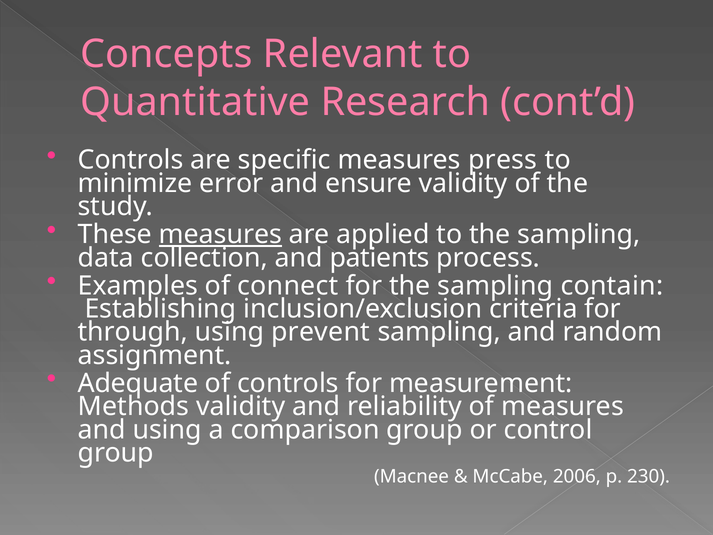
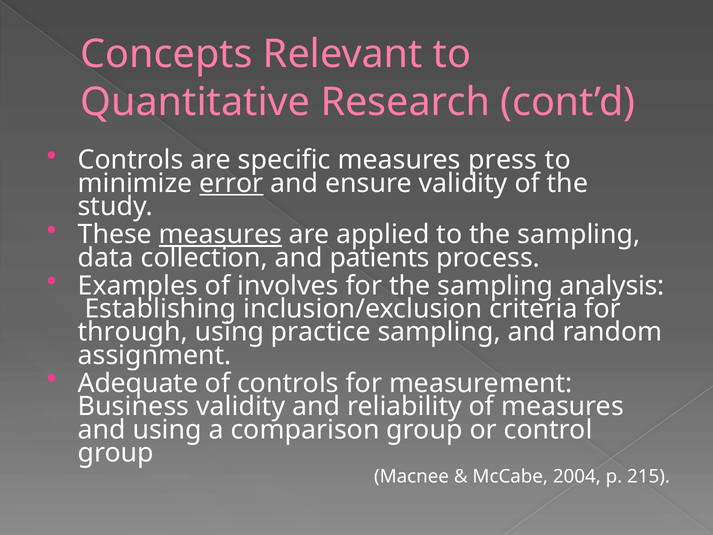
error underline: none -> present (231, 183)
connect: connect -> involves (288, 286)
contain: contain -> analysis (612, 286)
prevent: prevent -> practice (321, 332)
Methods: Methods -> Business (133, 406)
2006: 2006 -> 2004 (577, 476)
230: 230 -> 215 (649, 476)
